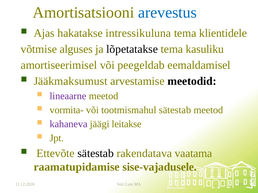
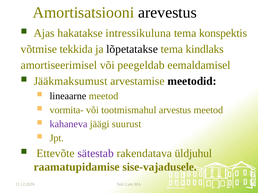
arevestus colour: blue -> black (167, 13)
klientidele: klientidele -> konspektis (223, 33)
alguses: alguses -> tekkida (76, 49)
kasuliku: kasuliku -> kindlaks (205, 49)
lineaarne colour: purple -> black (68, 96)
tootmismahul sätestab: sätestab -> arvestus (175, 110)
leitakse: leitakse -> suurust (127, 124)
sätestab colour: black -> purple (96, 154)
vaatama: vaatama -> üldjuhul (193, 154)
